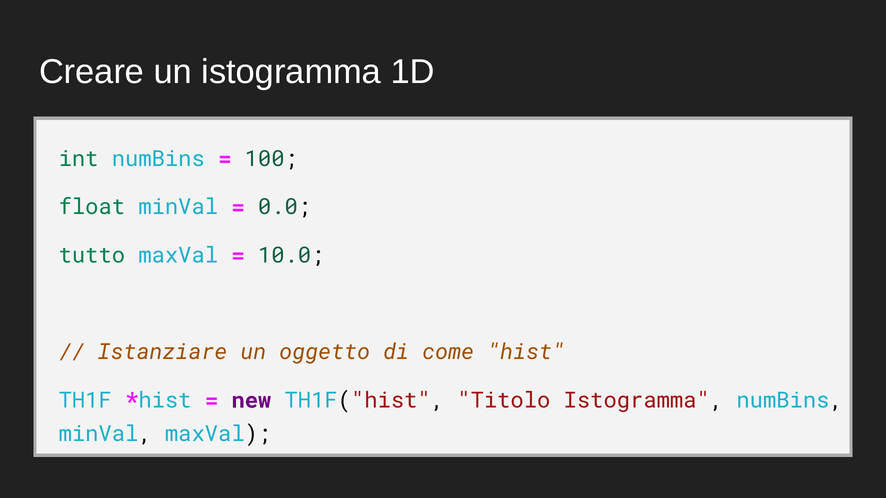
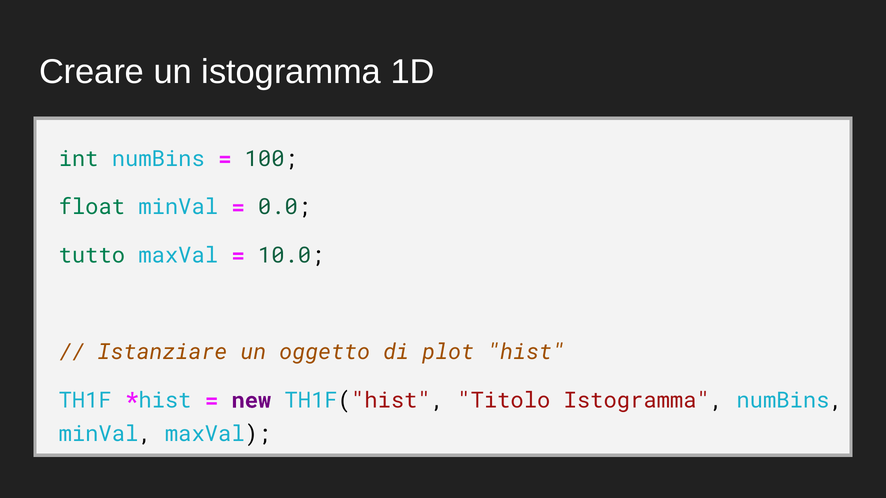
come: come -> plot (448, 352)
